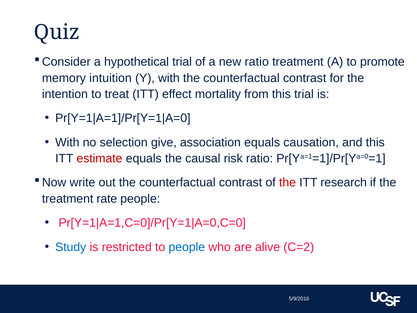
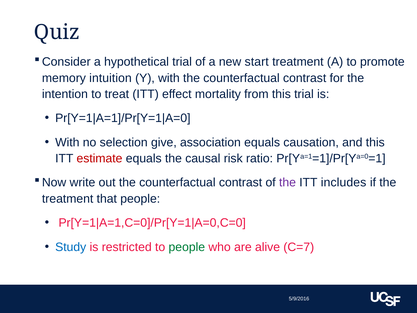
new ratio: ratio -> start (257, 62)
the colour: red -> purple (287, 182)
research: research -> includes (344, 182)
rate: rate -> that (107, 199)
people colour: blue -> green (187, 247)
C=2: C=2 -> C=7 (299, 247)
